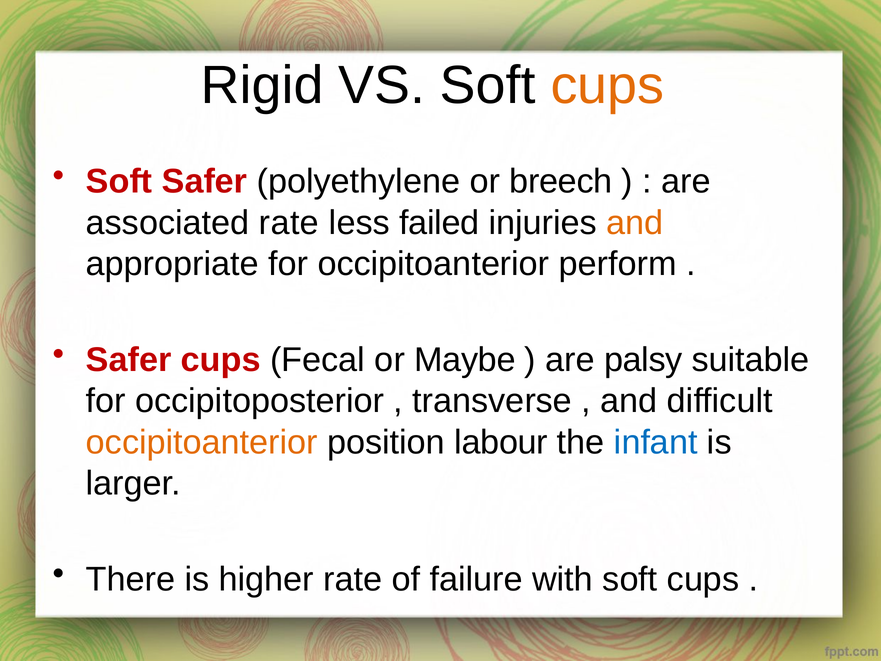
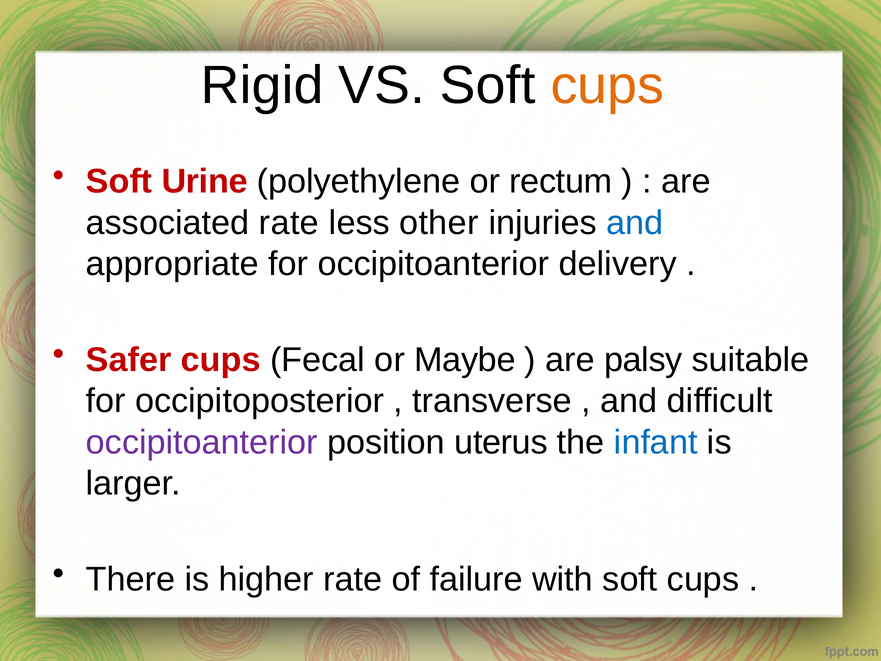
Soft Safer: Safer -> Urine (205, 182)
breech: breech -> rectum (561, 182)
failed: failed -> other (439, 223)
and colour: orange -> blue (635, 223)
perform: perform -> delivery (618, 264)
occipitoanterior colour: orange -> purple (202, 442)
labour: labour -> uterus (501, 442)
